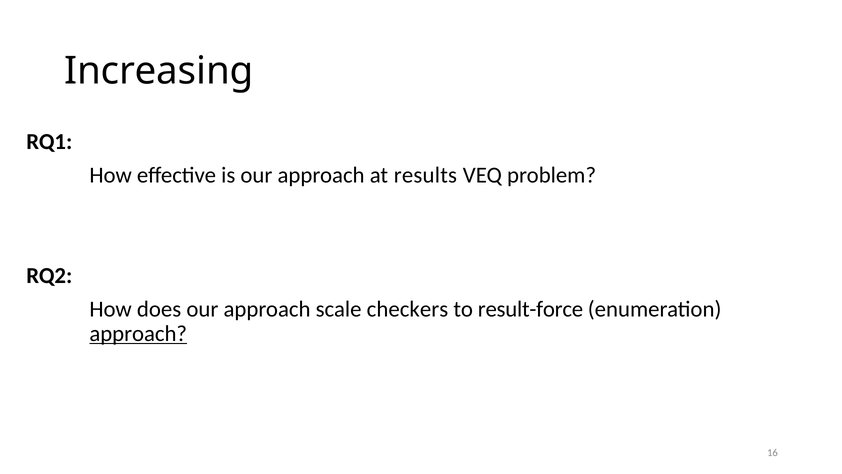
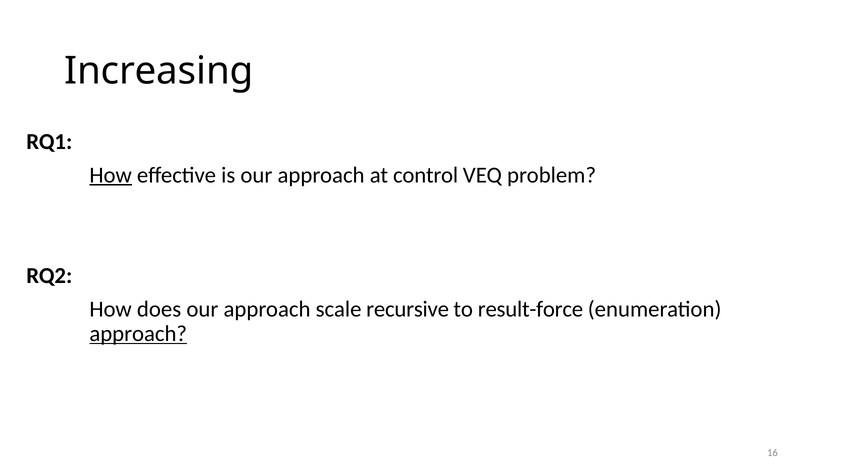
How underline: none -> present (111, 175)
results: results -> control (426, 175)
checkers: checkers -> recursive (408, 309)
